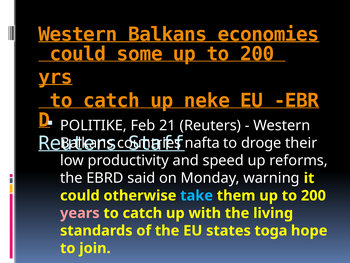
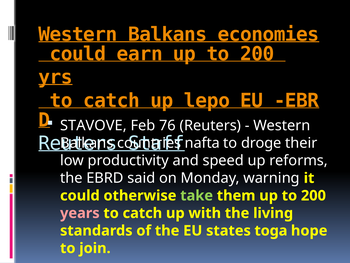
some: some -> earn (140, 54)
neke: neke -> lepo (207, 100)
POLITIKE: POLITIKE -> STAVOVE (93, 125)
21: 21 -> 76 (167, 125)
take colour: light blue -> light green (197, 195)
